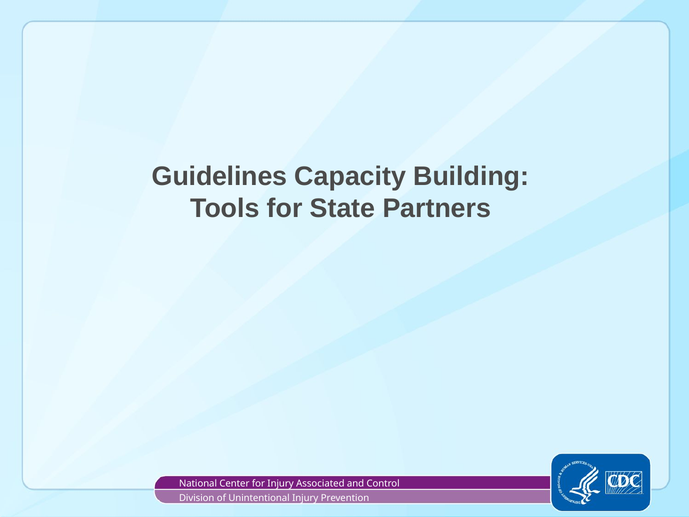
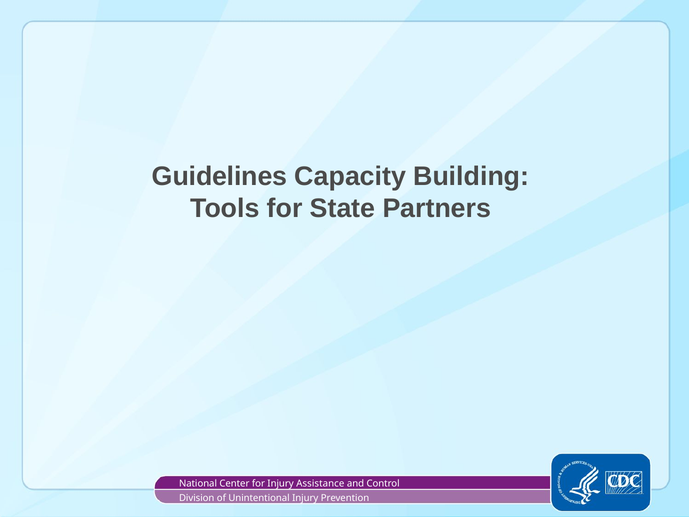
Associated: Associated -> Assistance (320, 483)
